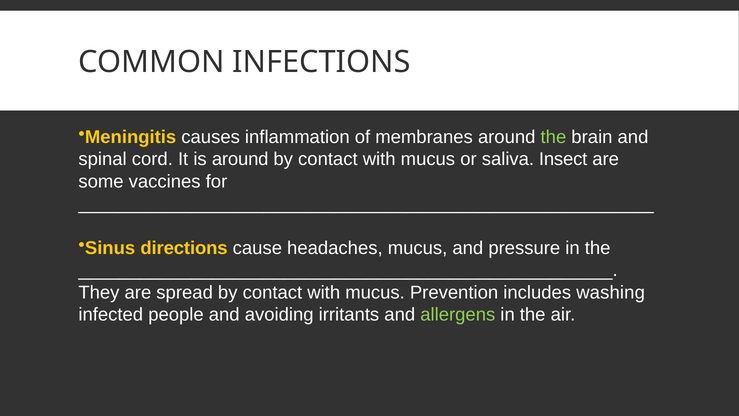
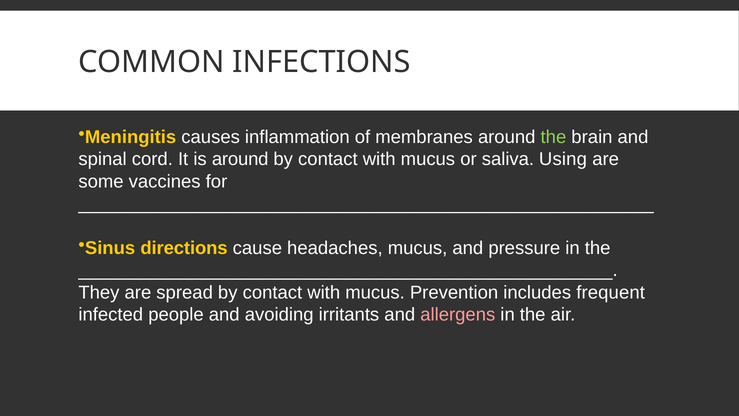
Insect: Insect -> Using (563, 159)
washing: washing -> frequent (611, 292)
allergens colour: light green -> pink (458, 314)
